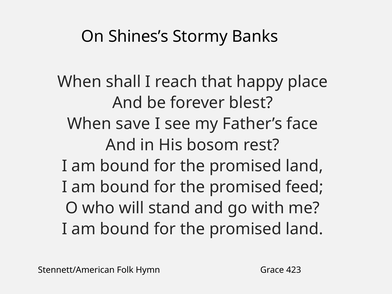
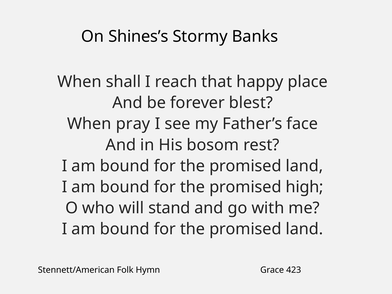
save: save -> pray (133, 124)
feed: feed -> high (305, 187)
